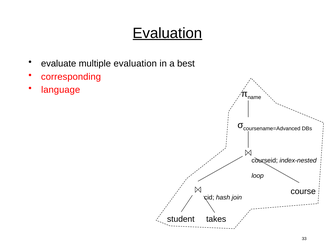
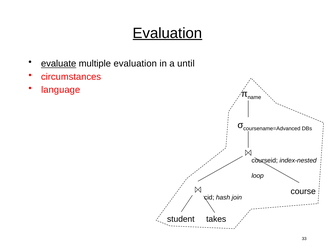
evaluate underline: none -> present (59, 64)
best: best -> until (186, 64)
corresponding: corresponding -> circumstances (71, 77)
